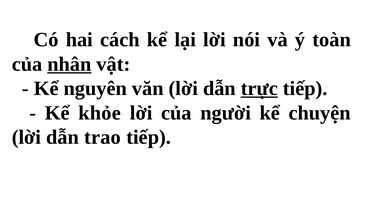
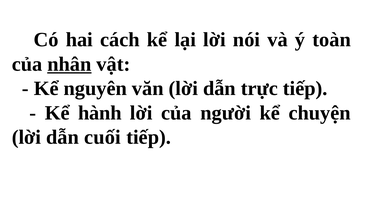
trực underline: present -> none (259, 89)
khỏe: khỏe -> hành (100, 113)
trao: trao -> cuối (103, 137)
